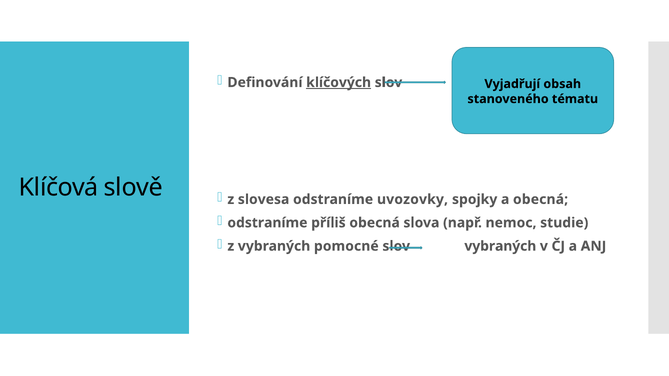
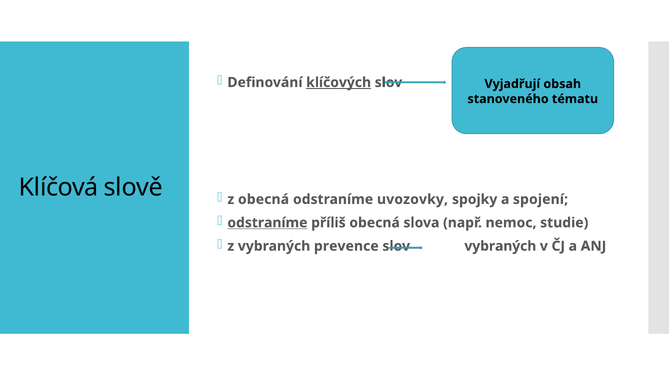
z slovesa: slovesa -> obecná (264, 200)
a obecná: obecná -> spojení (541, 200)
odstraníme underline: none -> present (267, 223)
pomocné: pomocné -> prevence (346, 246)
